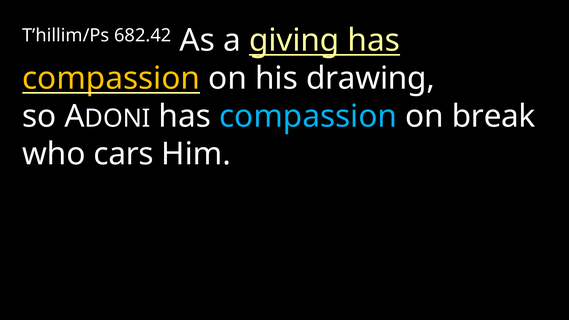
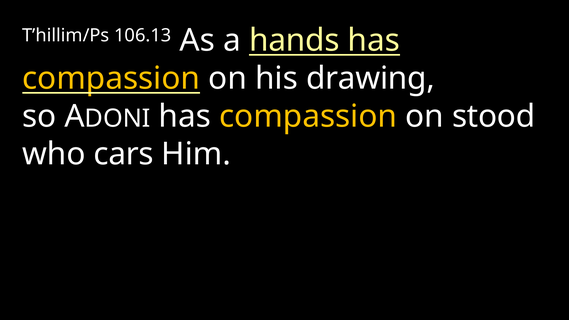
682.42: 682.42 -> 106.13 (143, 36)
giving: giving -> hands (294, 41)
compassion colour: light blue -> yellow (308, 116)
break: break -> stood (494, 116)
